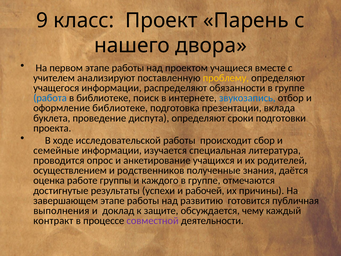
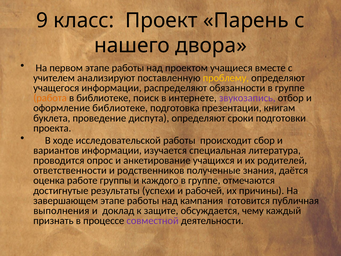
работа colour: blue -> orange (50, 98)
звукозапись colour: blue -> purple (247, 98)
вклада: вклада -> книгам (279, 108)
семейные: семейные -> вариантов (56, 150)
осуществлением: осуществлением -> ответственности (70, 170)
развитию: развитию -> кампания (202, 200)
контракт: контракт -> признать (53, 220)
